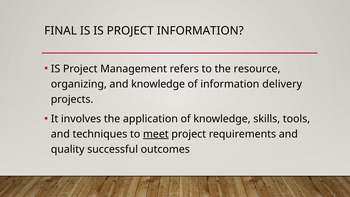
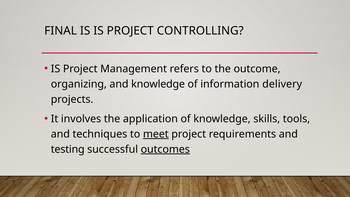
PROJECT INFORMATION: INFORMATION -> CONTROLLING (200, 31)
resource: resource -> outcome (257, 69)
quality: quality -> testing (68, 149)
outcomes underline: none -> present (165, 149)
